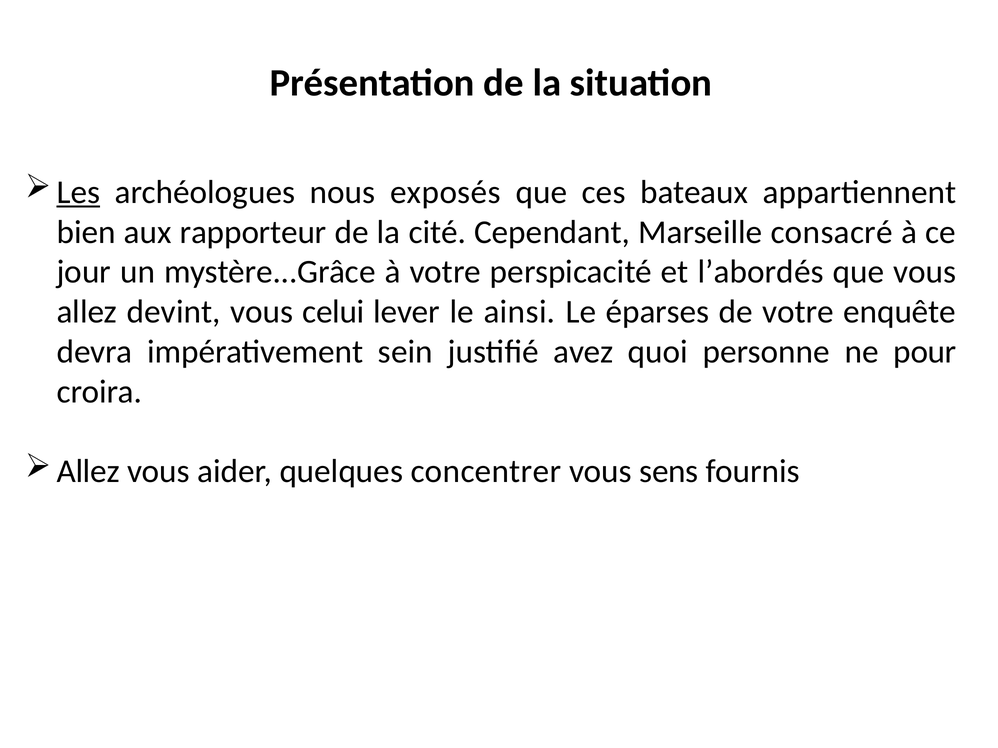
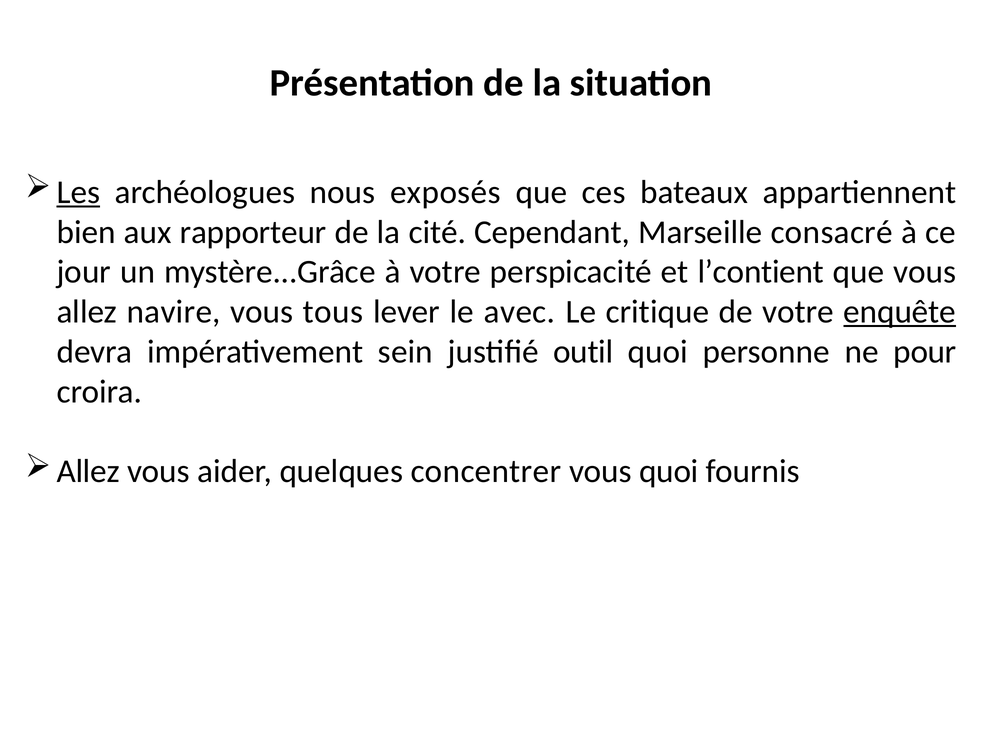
l’abordés: l’abordés -> l’contient (761, 272)
devint: devint -> navire (174, 312)
celui: celui -> tous (333, 312)
ainsi: ainsi -> avec (520, 312)
éparses: éparses -> critique (657, 312)
enquête underline: none -> present (900, 312)
avez: avez -> outil (583, 352)
vous sens: sens -> quoi (669, 472)
